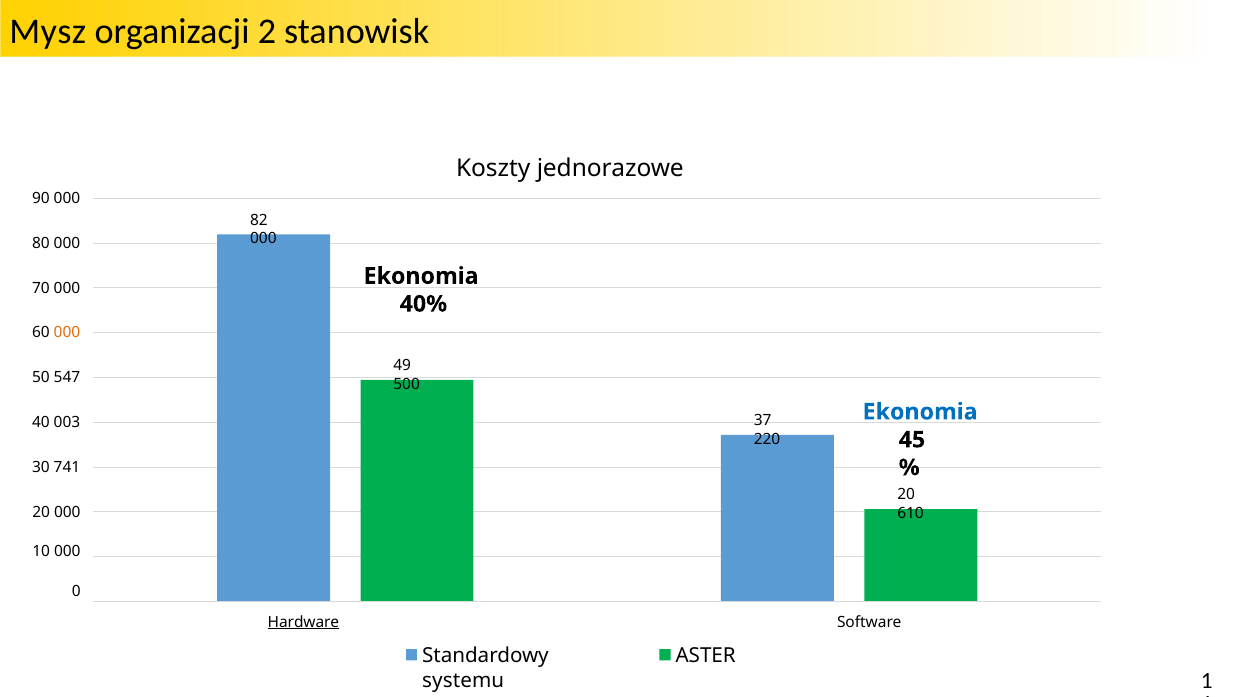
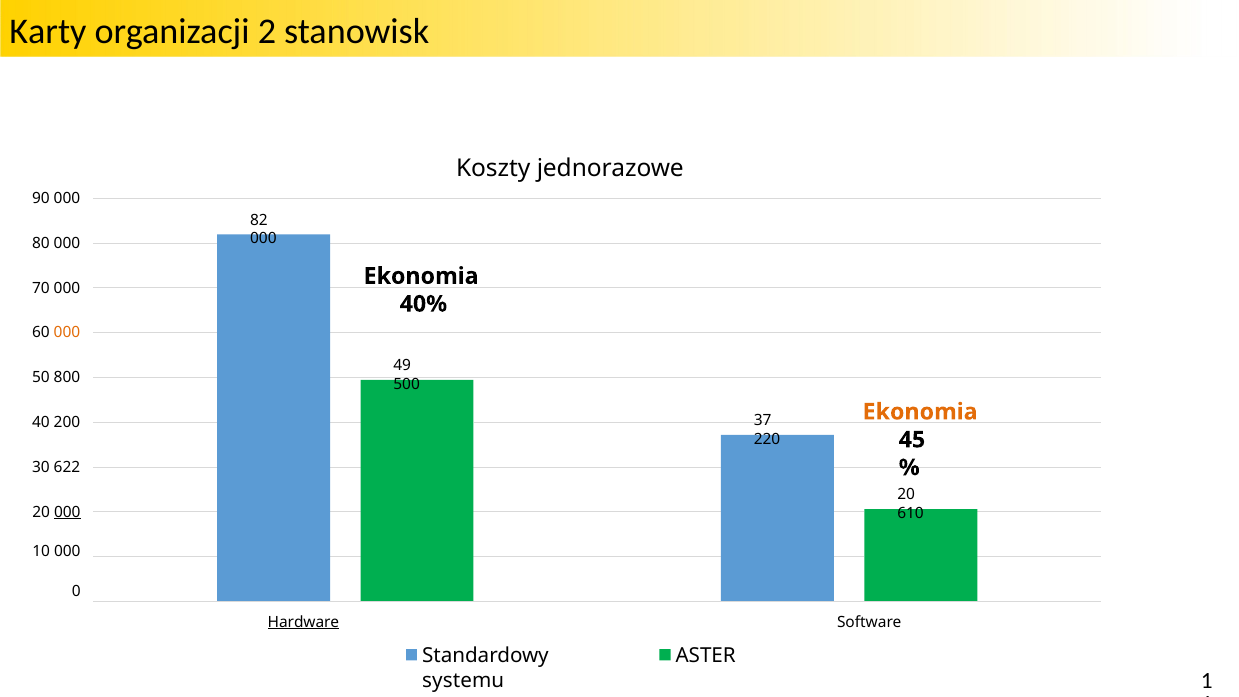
Mysz: Mysz -> Karty (48, 31)
547: 547 -> 800 (67, 378)
Ekonomia colour: blue -> orange (920, 412)
003: 003 -> 200 (67, 422)
741: 741 -> 622 (67, 467)
000 underline: none -> present (67, 512)
